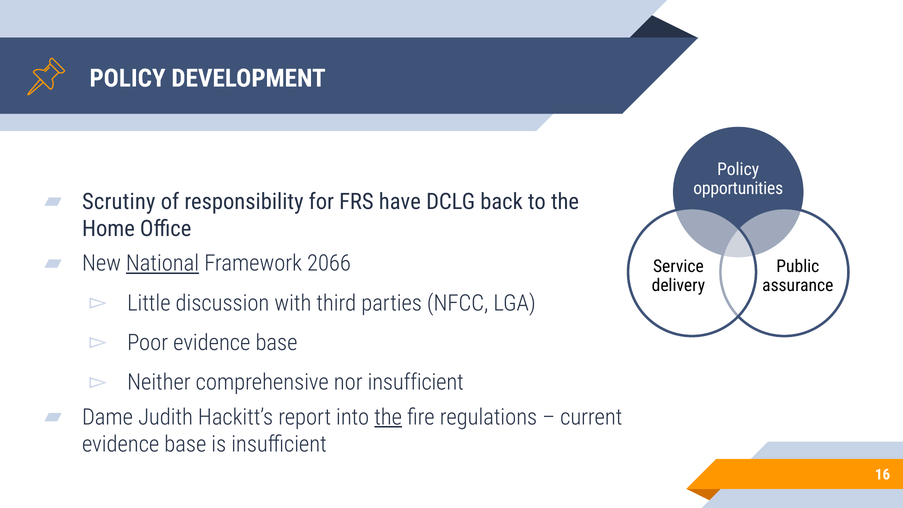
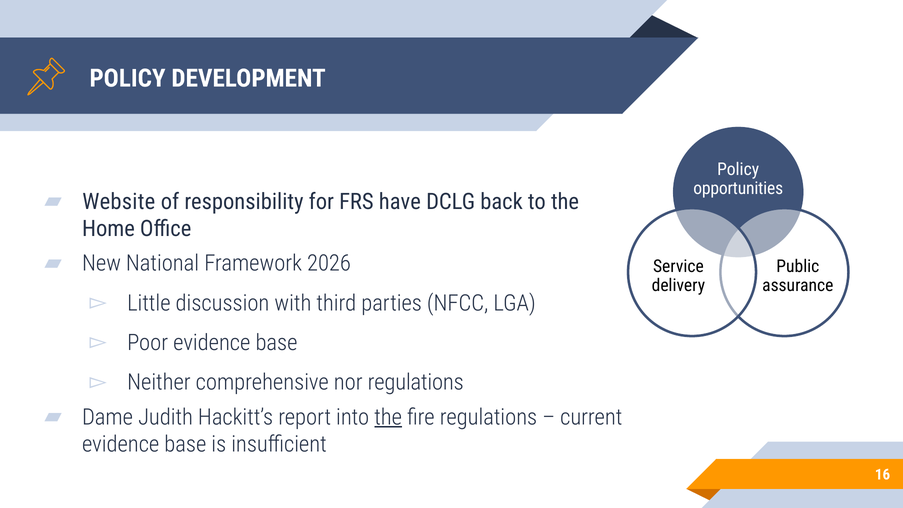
Scrutiny: Scrutiny -> Website (119, 202)
National underline: present -> none (163, 263)
2066: 2066 -> 2026 (329, 263)
nor insufficient: insufficient -> regulations (416, 382)
